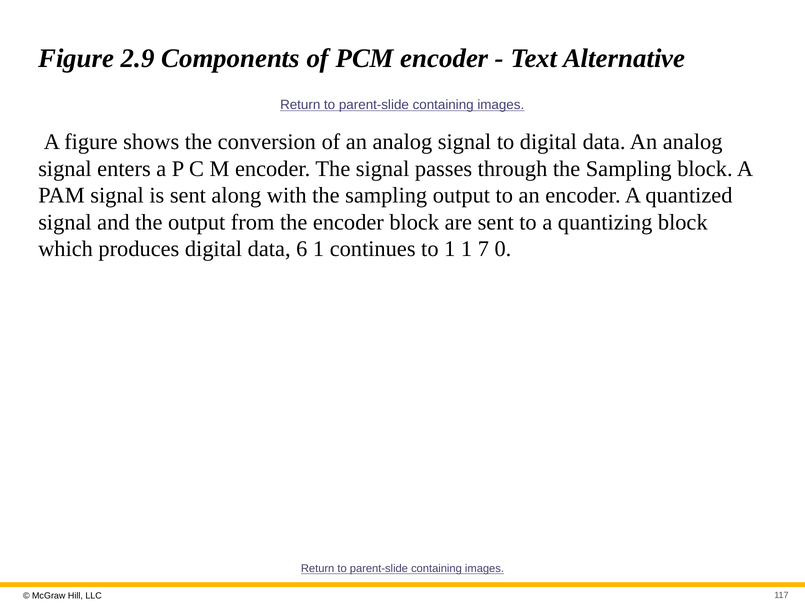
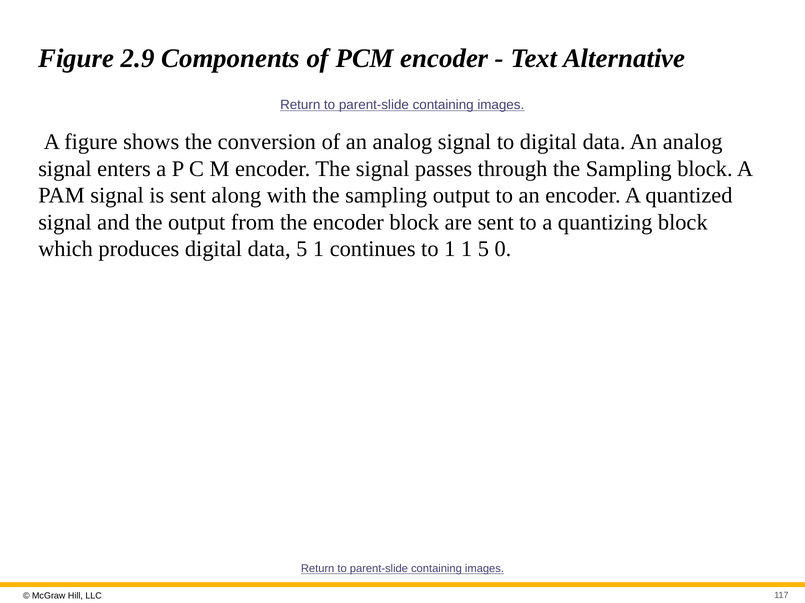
data 6: 6 -> 5 (302, 249)
1 7: 7 -> 5 (483, 249)
